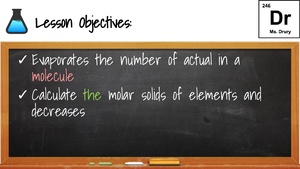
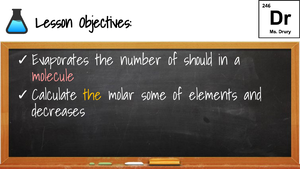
actual: actual -> should (198, 60)
the colour: light green -> yellow (93, 95)
solids: solids -> some (154, 95)
